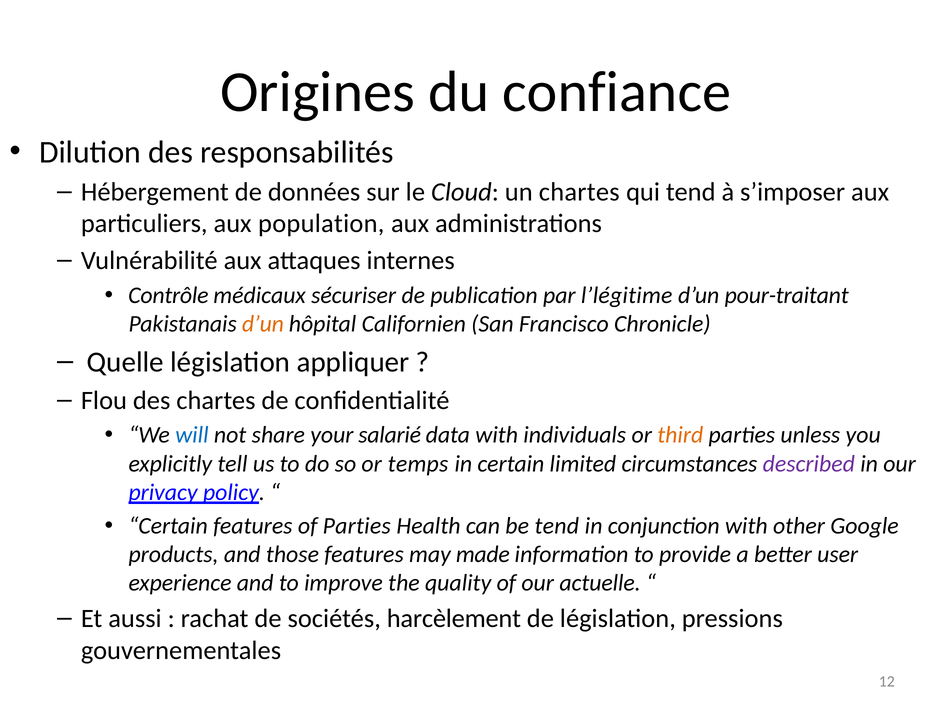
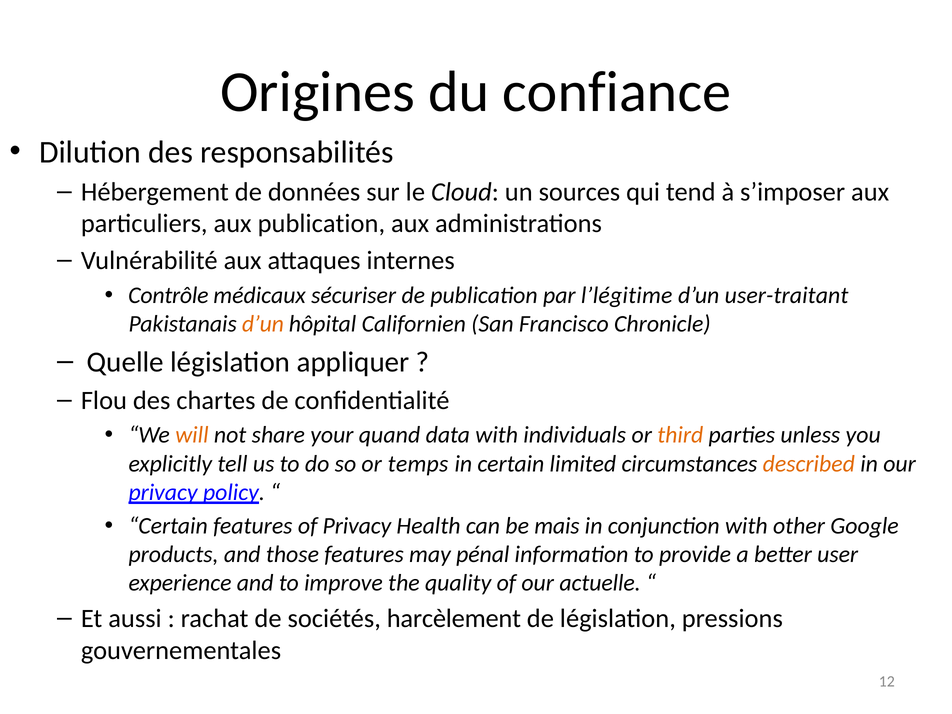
un chartes: chartes -> sources (579, 192)
aux population: population -> publication (321, 224)
pour-traitant: pour-traitant -> user-traitant (787, 295)
will colour: blue -> orange (192, 435)
salarié: salarié -> quand (390, 435)
described colour: purple -> orange (809, 464)
of Parties: Parties -> Privacy (357, 526)
be tend: tend -> mais (557, 526)
made: made -> pénal (483, 555)
